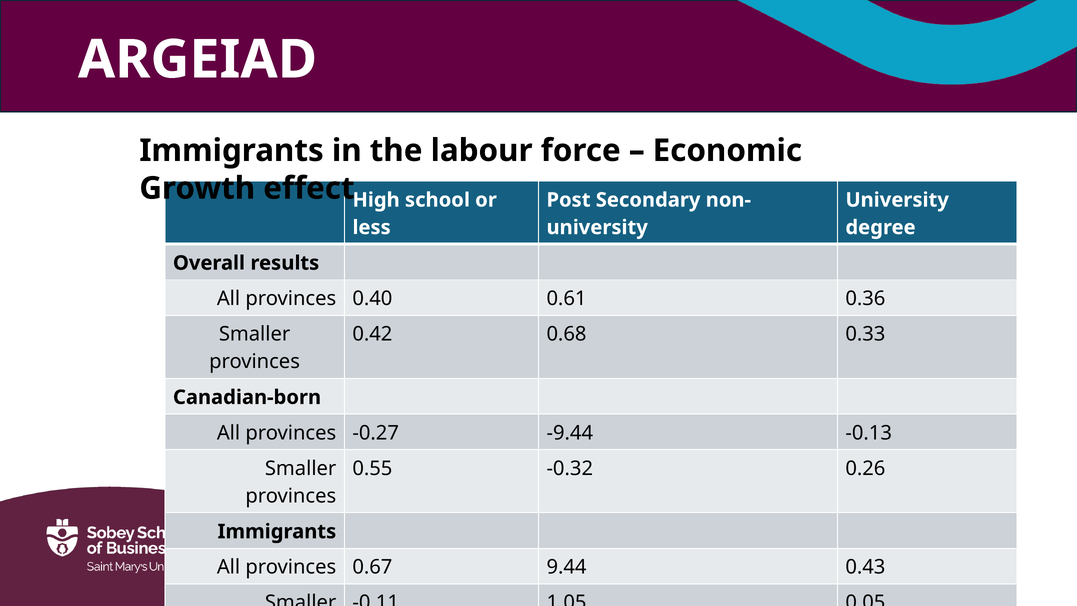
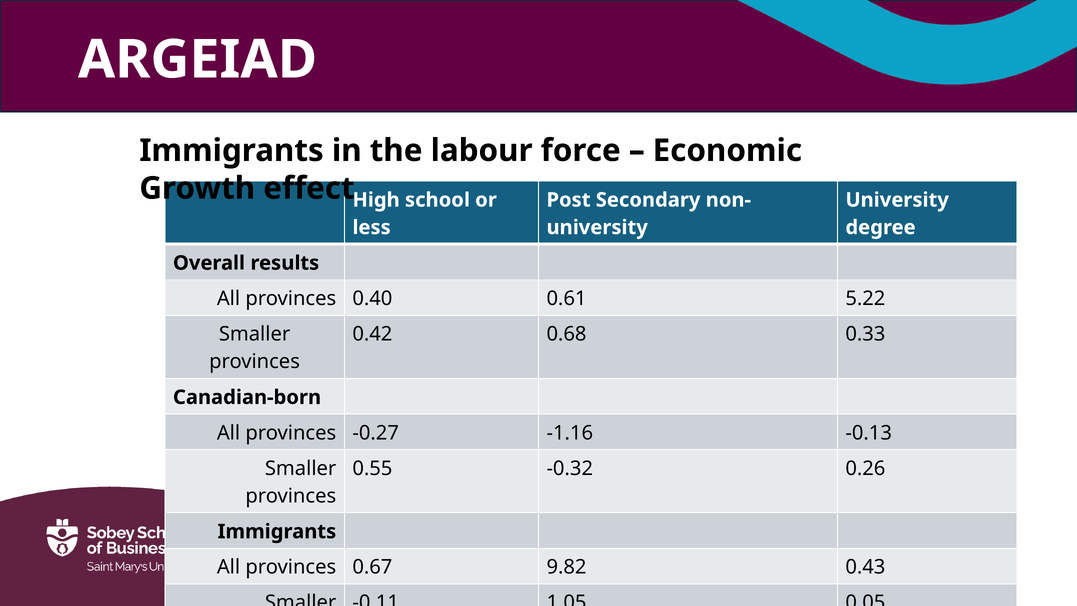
0.36: 0.36 -> 5.22 (865, 299)
-9.44: -9.44 -> -1.16 (570, 433)
9.44: 9.44 -> 9.82 (567, 567)
